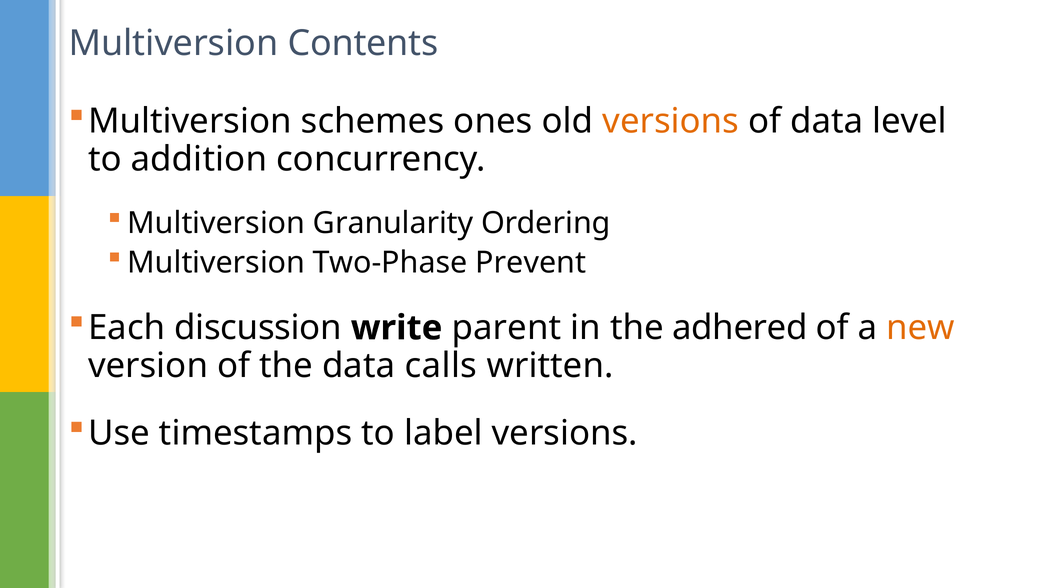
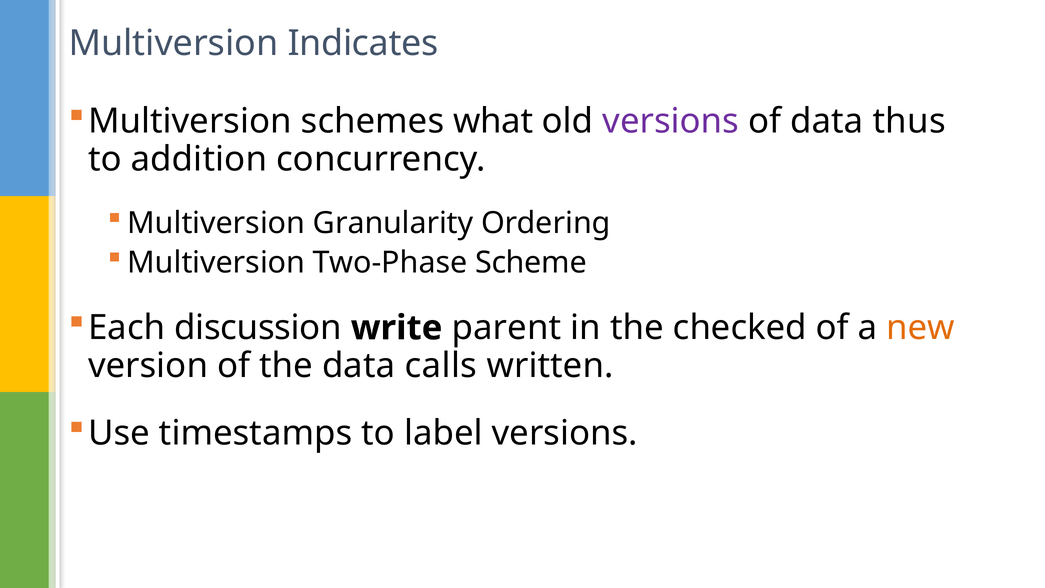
Contents: Contents -> Indicates (363, 43)
ones: ones -> what (493, 121)
versions colour: orange -> purple (671, 121)
level: level -> thus (909, 121)
Prevent: Prevent -> Scheme (531, 262)
adhered: adhered -> checked (740, 328)
